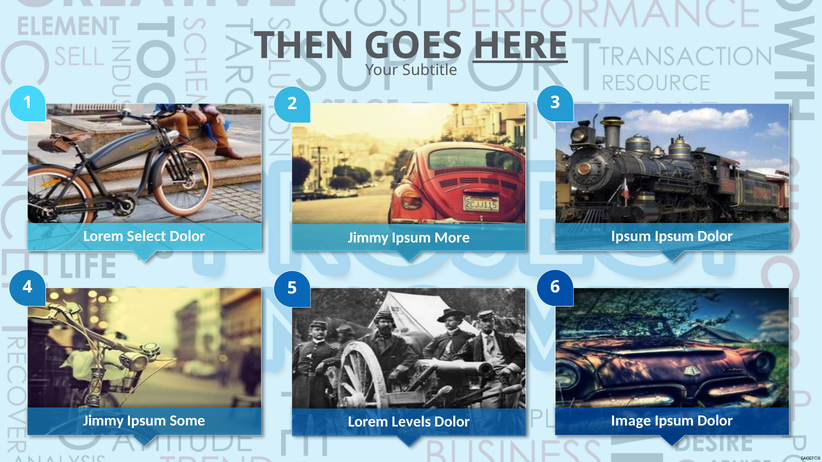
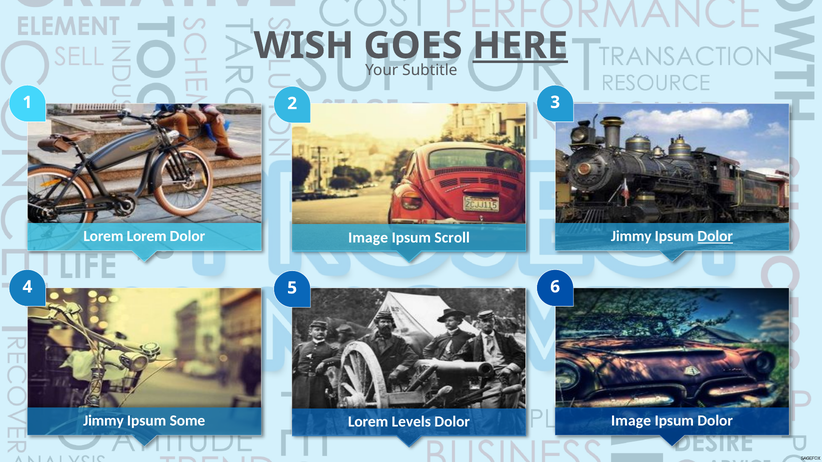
THEN: THEN -> WISH (304, 46)
Lorem Select: Select -> Lorem (147, 237)
Ipsum: Ipsum -> Jimmy (631, 237)
Dolor underline: none -> present (715, 237)
Jimmy: Jimmy -> Image (368, 238)
More: More -> Scroll (452, 238)
